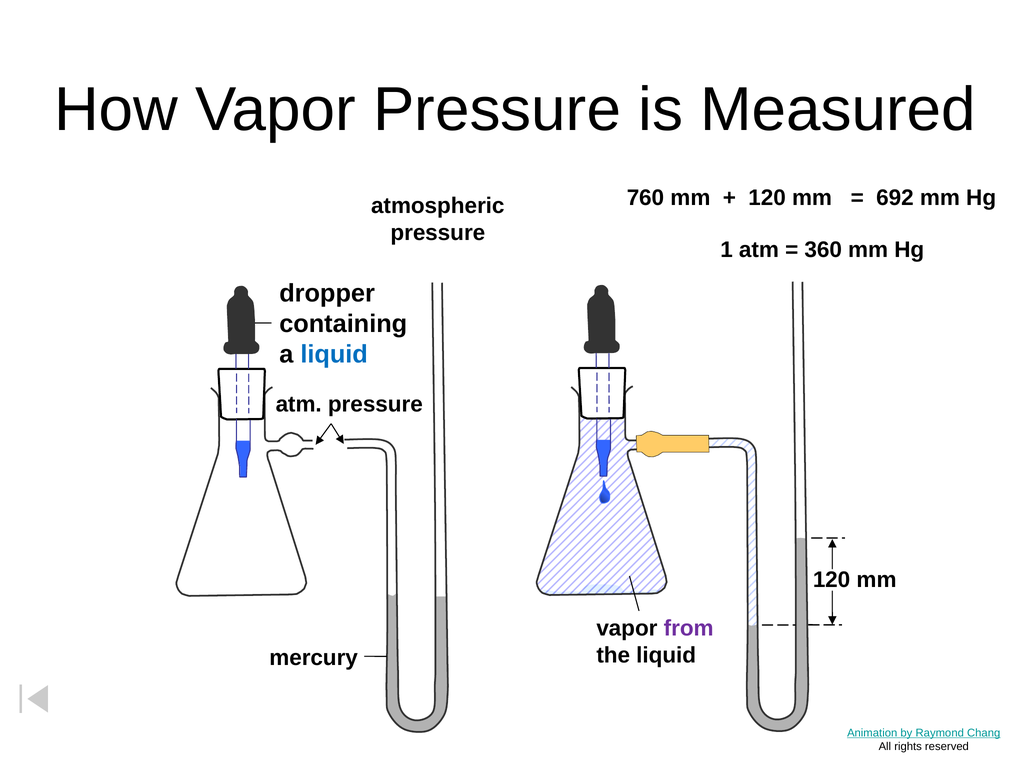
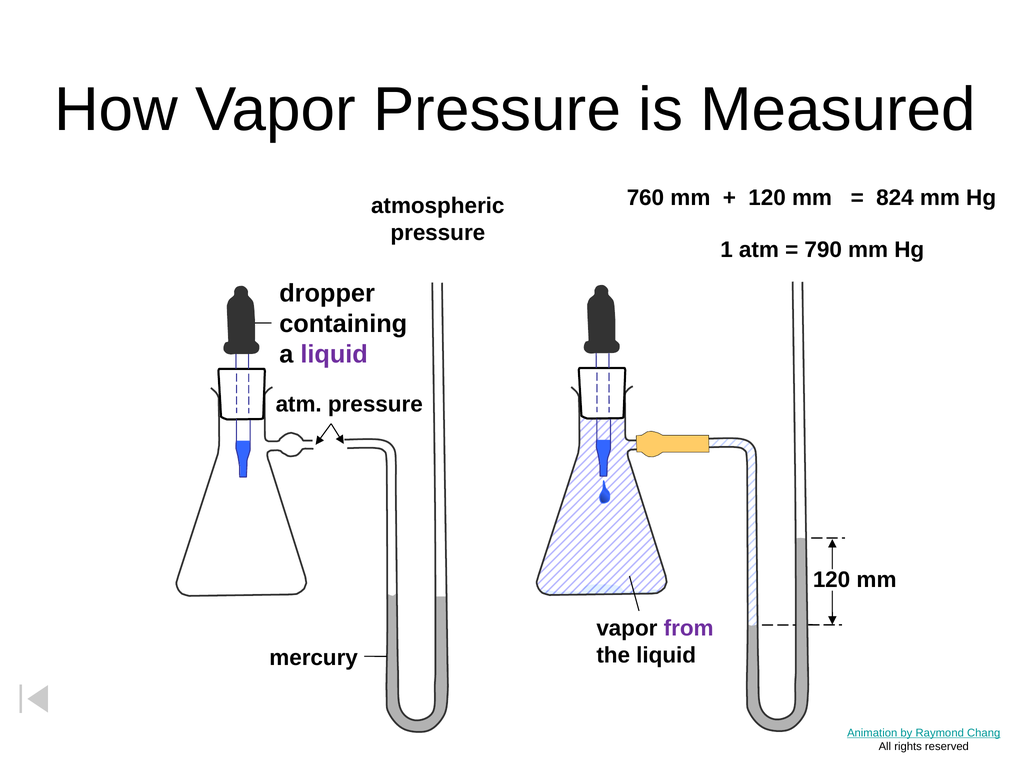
692: 692 -> 824 (895, 198)
360: 360 -> 790 (823, 250)
liquid colour: blue -> purple (334, 354)
